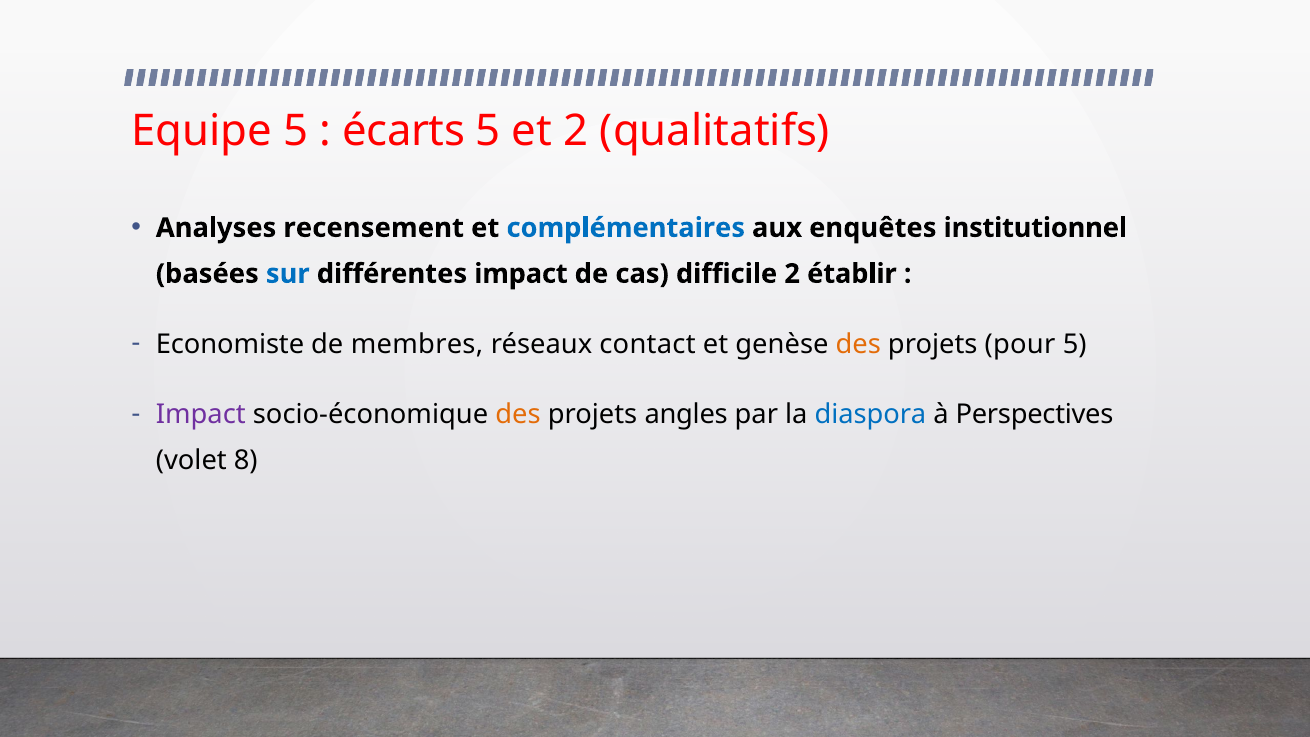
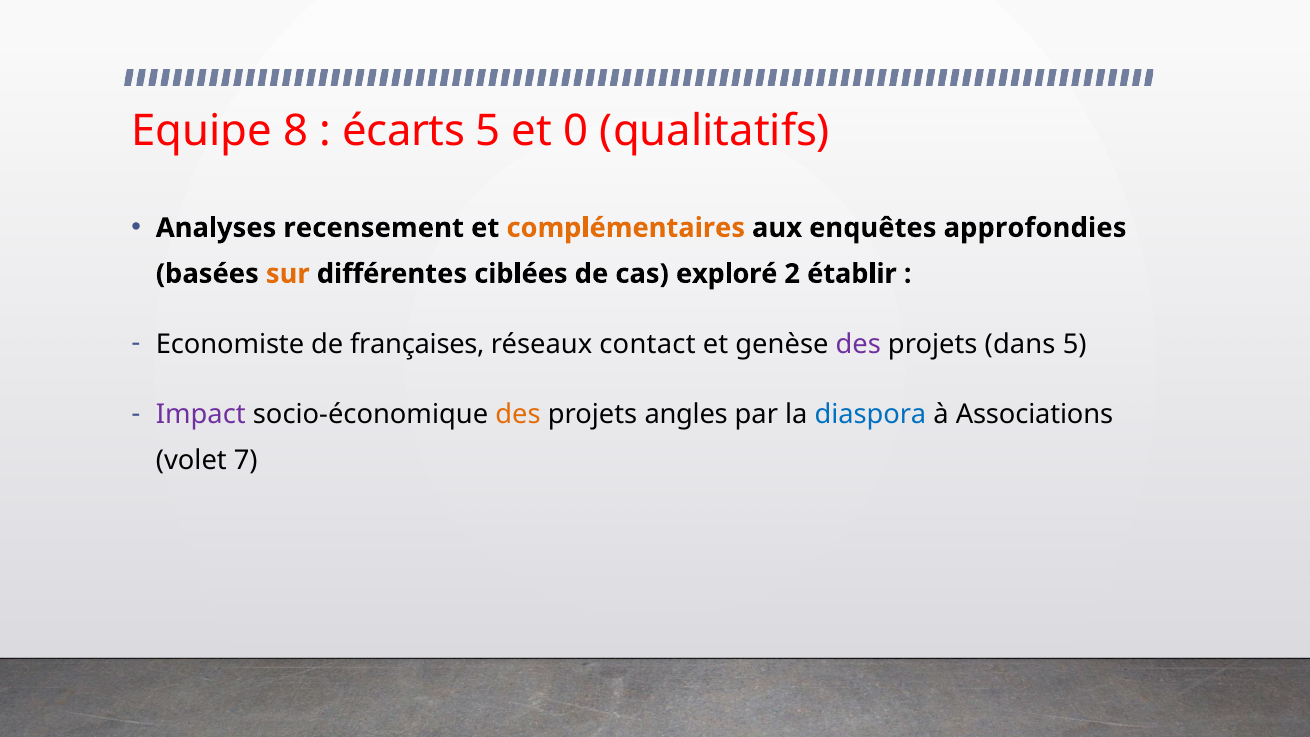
Equipe 5: 5 -> 8 (296, 131)
et 2: 2 -> 0 (576, 131)
complémentaires colour: blue -> orange (626, 228)
institutionnel: institutionnel -> approfondies (1035, 228)
sur colour: blue -> orange (288, 274)
différentes impact: impact -> ciblées (521, 274)
difficile: difficile -> exploré (727, 274)
membres: membres -> françaises (417, 344)
des colour: orange -> purple (858, 344)
pour: pour -> dans (1020, 344)
Perspectives: Perspectives -> Associations (1034, 415)
8: 8 -> 7 (246, 461)
